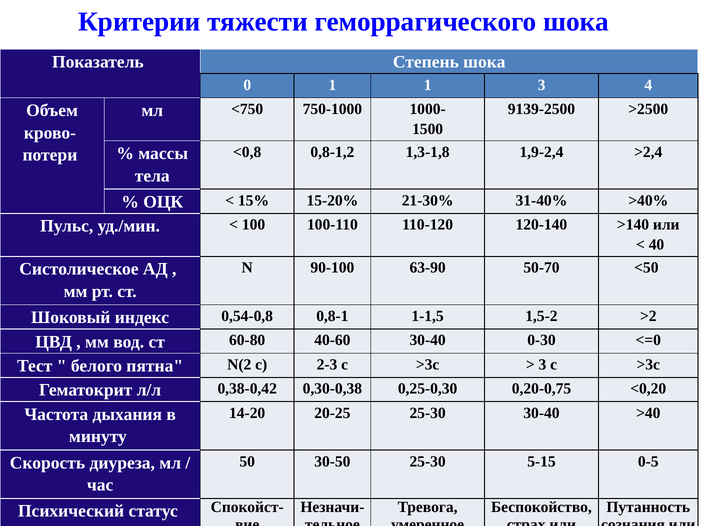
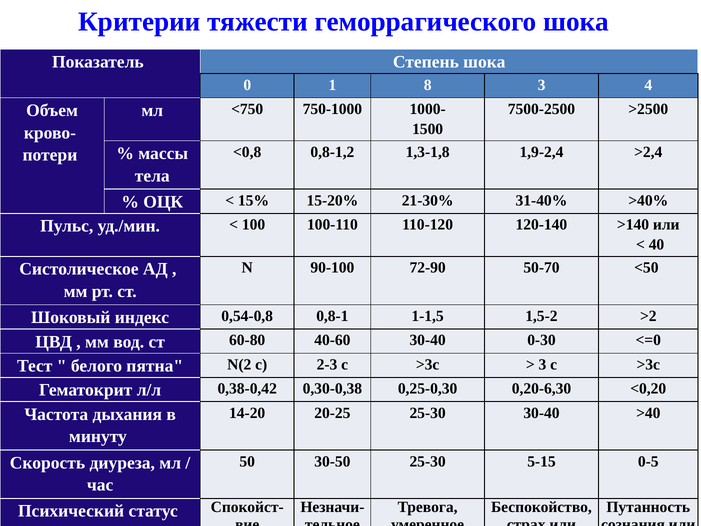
1 1: 1 -> 8 (428, 85)
9139-2500: 9139-2500 -> 7500-2500 (541, 109)
63-90: 63-90 -> 72-90 (428, 268)
0,20-0,75: 0,20-0,75 -> 0,20-6,30 (541, 389)
